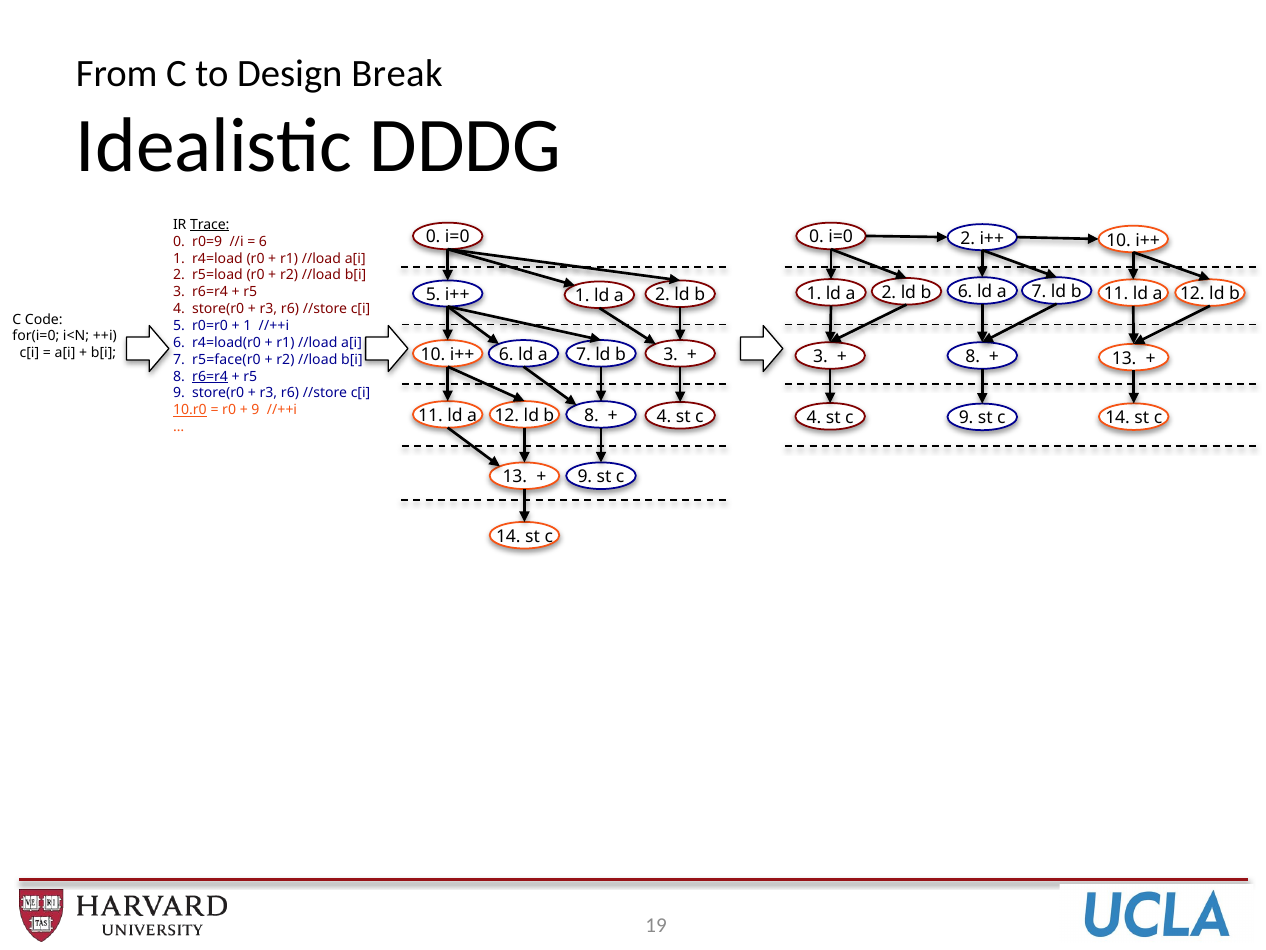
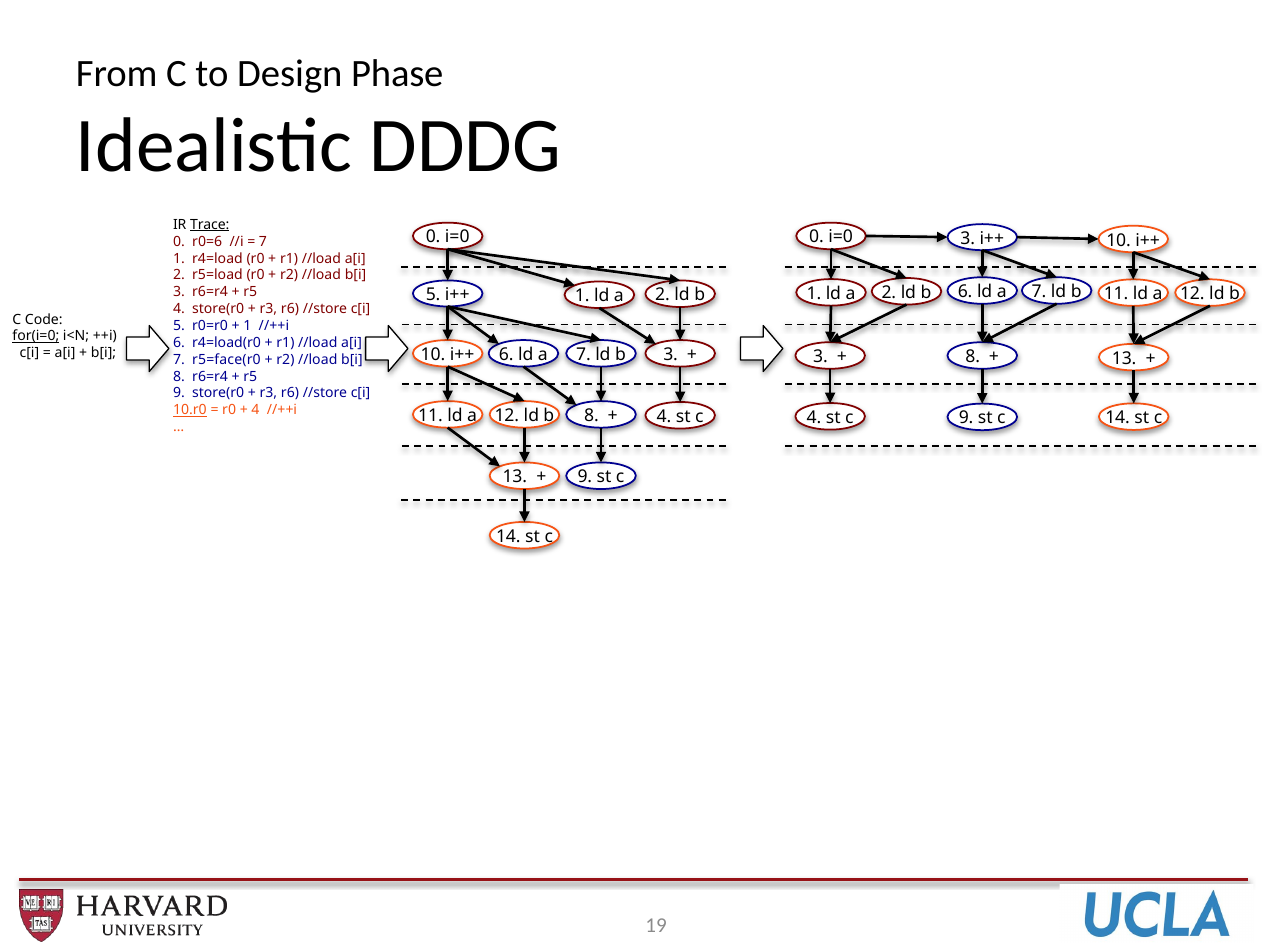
Break: Break -> Phase (397, 73)
2: 2 -> 3 (968, 238)
r0=9: r0=9 -> r0=6 (207, 241)
6: 6 -> 7 (263, 241)
for(i=0 underline: none -> present (36, 336)
r6=r4 underline: present -> none (210, 376)
9: 9 -> 4 (255, 410)
